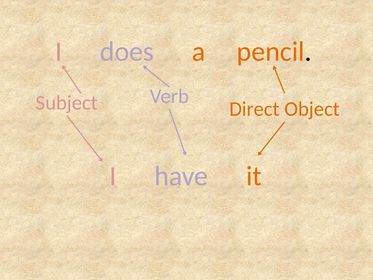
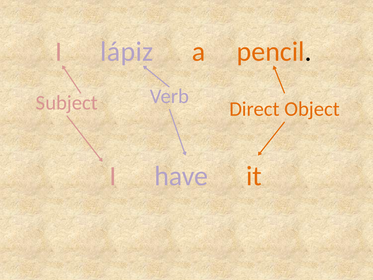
does: does -> lápiz (127, 52)
